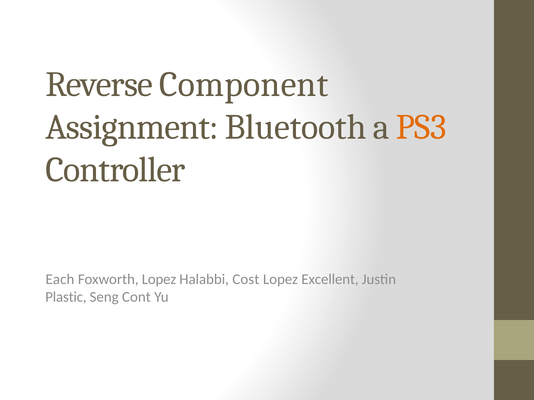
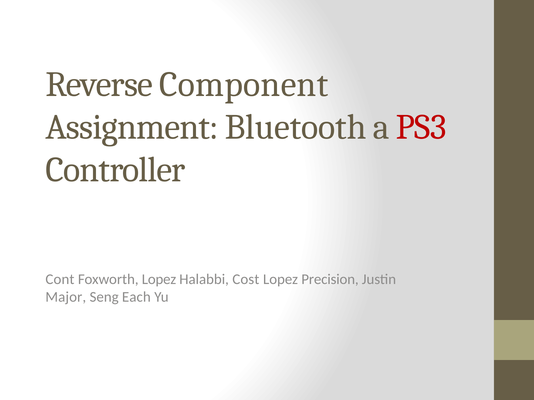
PS3 colour: orange -> red (421, 127)
Each: Each -> Cont (60, 280)
Excellent: Excellent -> Precision (330, 280)
Plastic: Plastic -> Major (66, 297)
Cont: Cont -> Each (136, 297)
